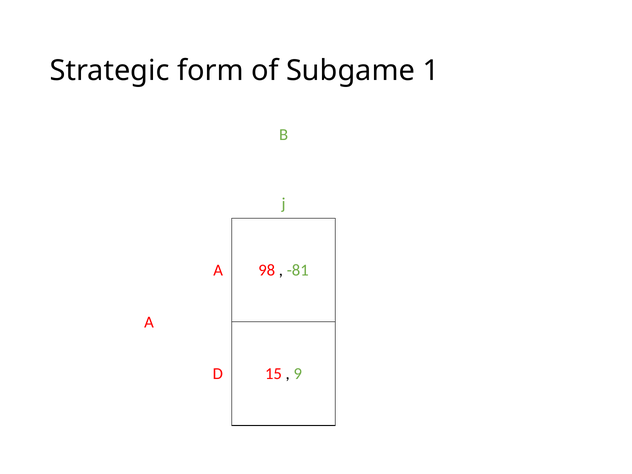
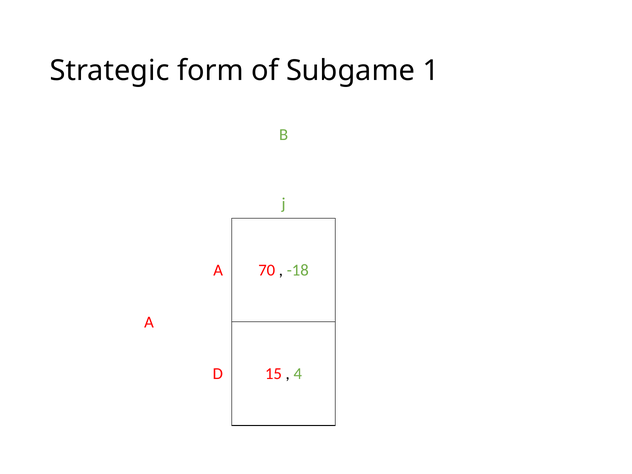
98: 98 -> 70 (267, 270)
-81: -81 -> -18 (298, 270)
9: 9 -> 4 (298, 374)
